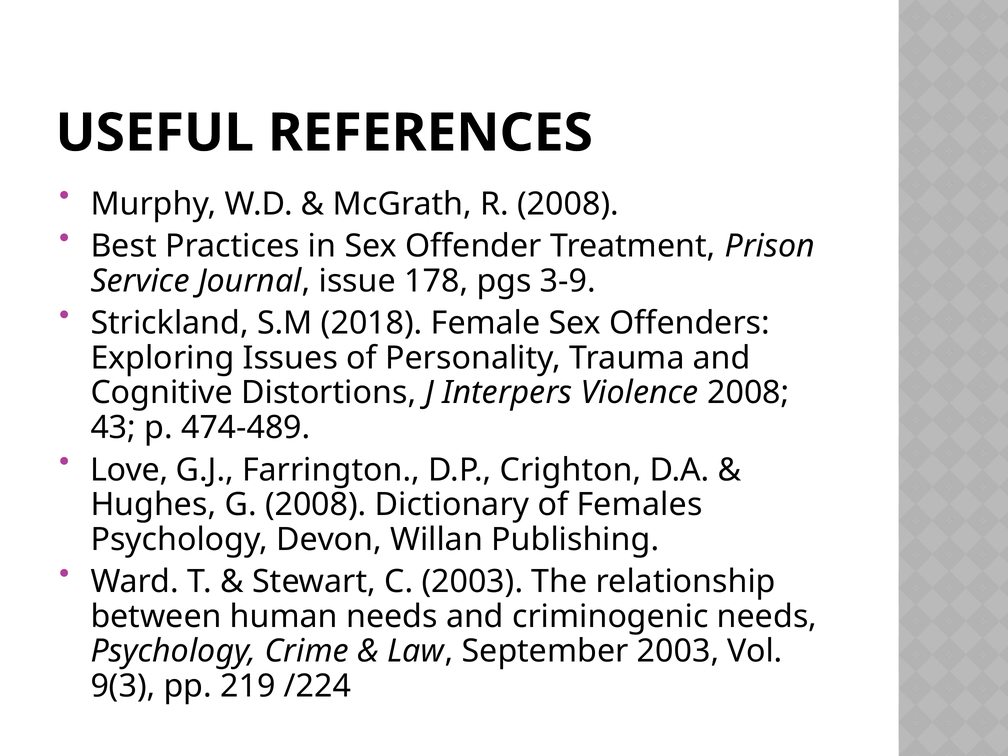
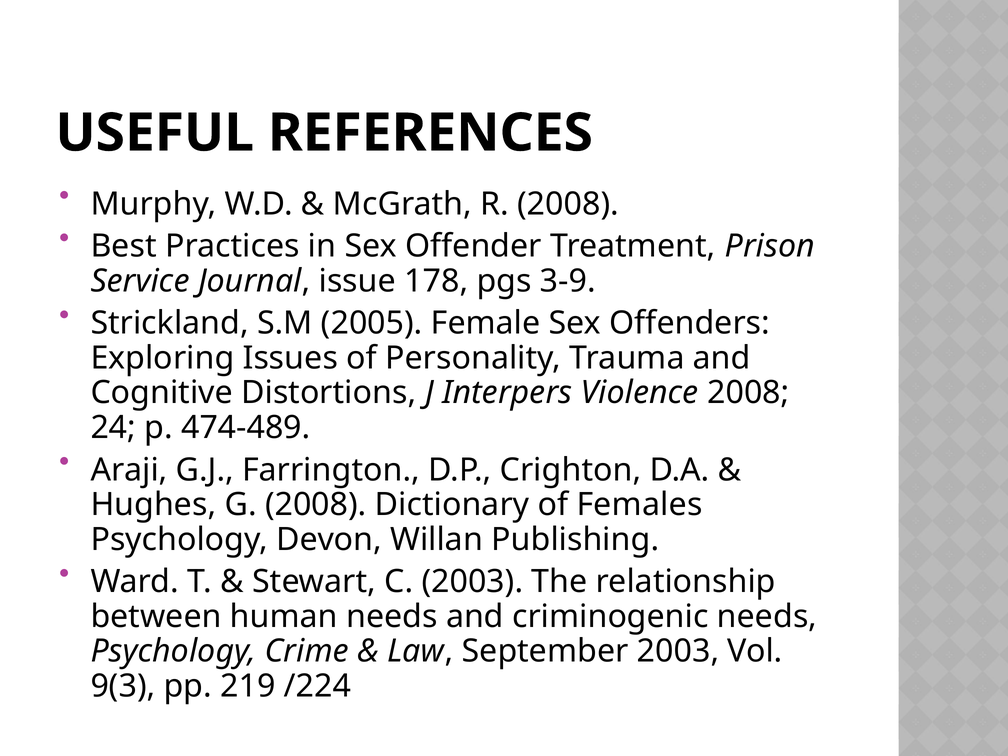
2018: 2018 -> 2005 (372, 323)
43: 43 -> 24 (113, 428)
Love: Love -> Araji (129, 470)
